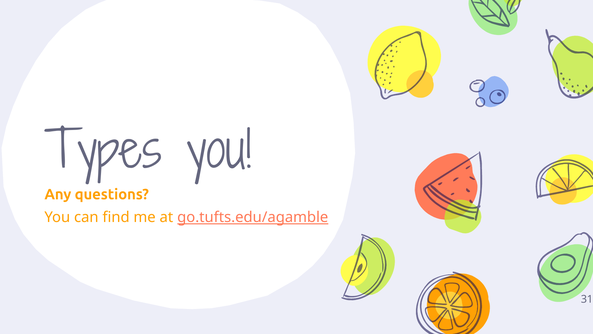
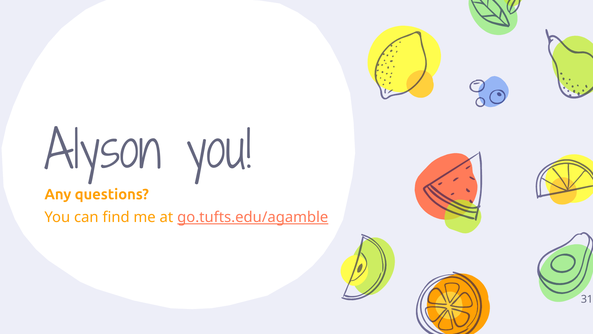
Types: Types -> Alyson (103, 152)
